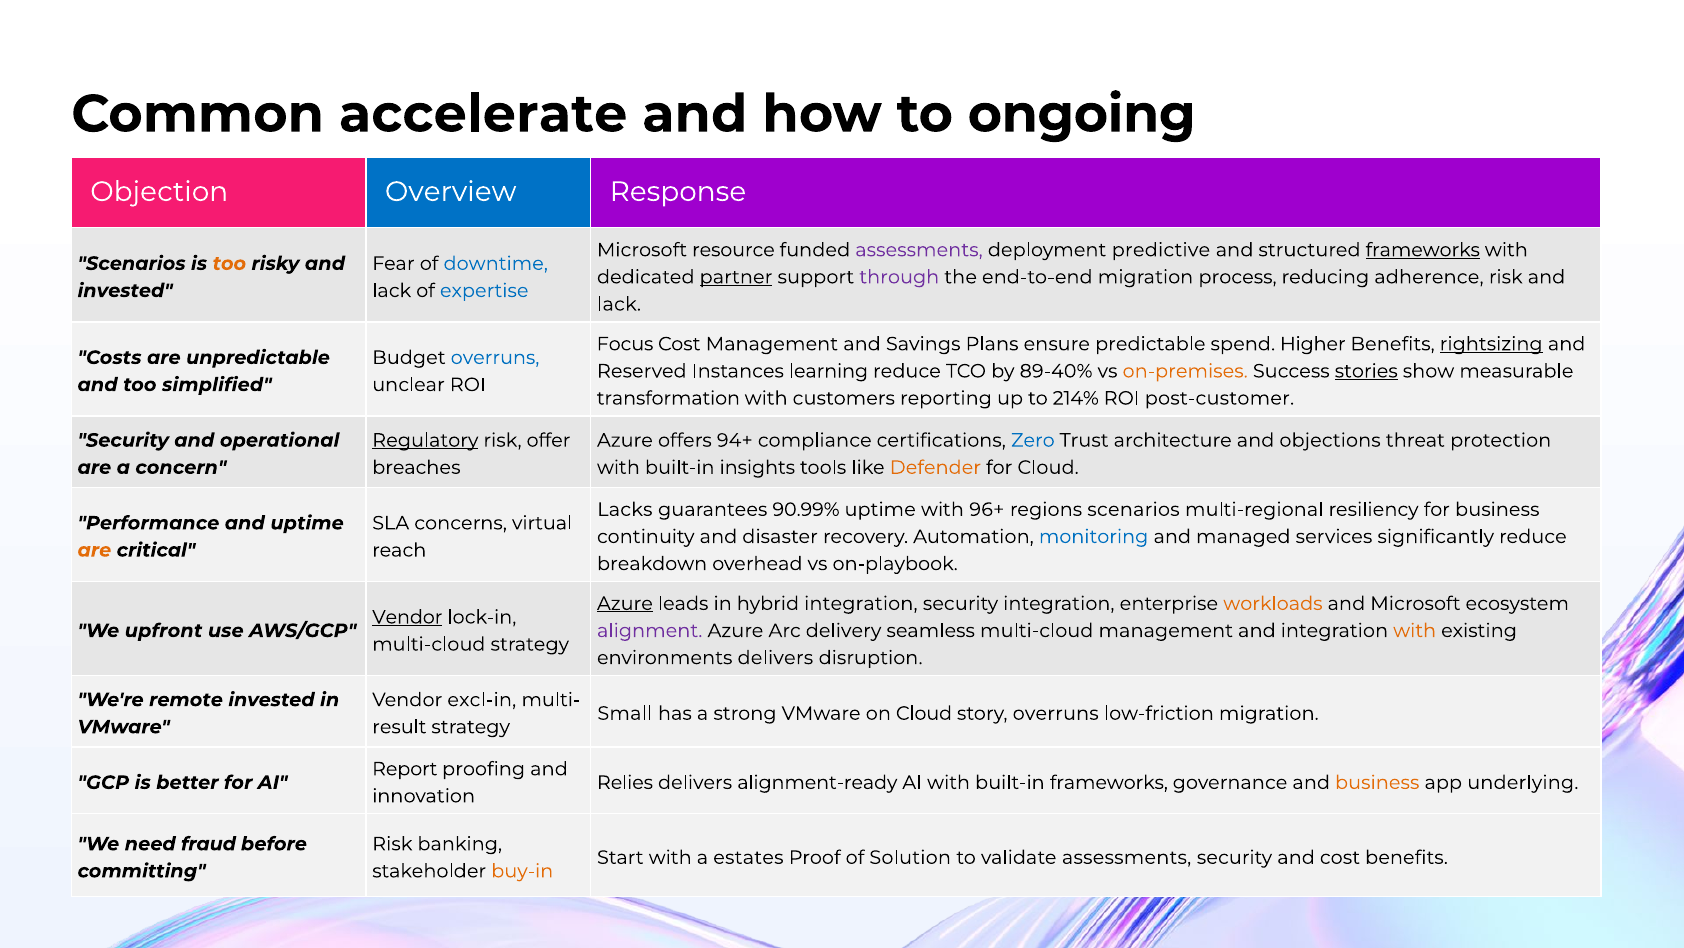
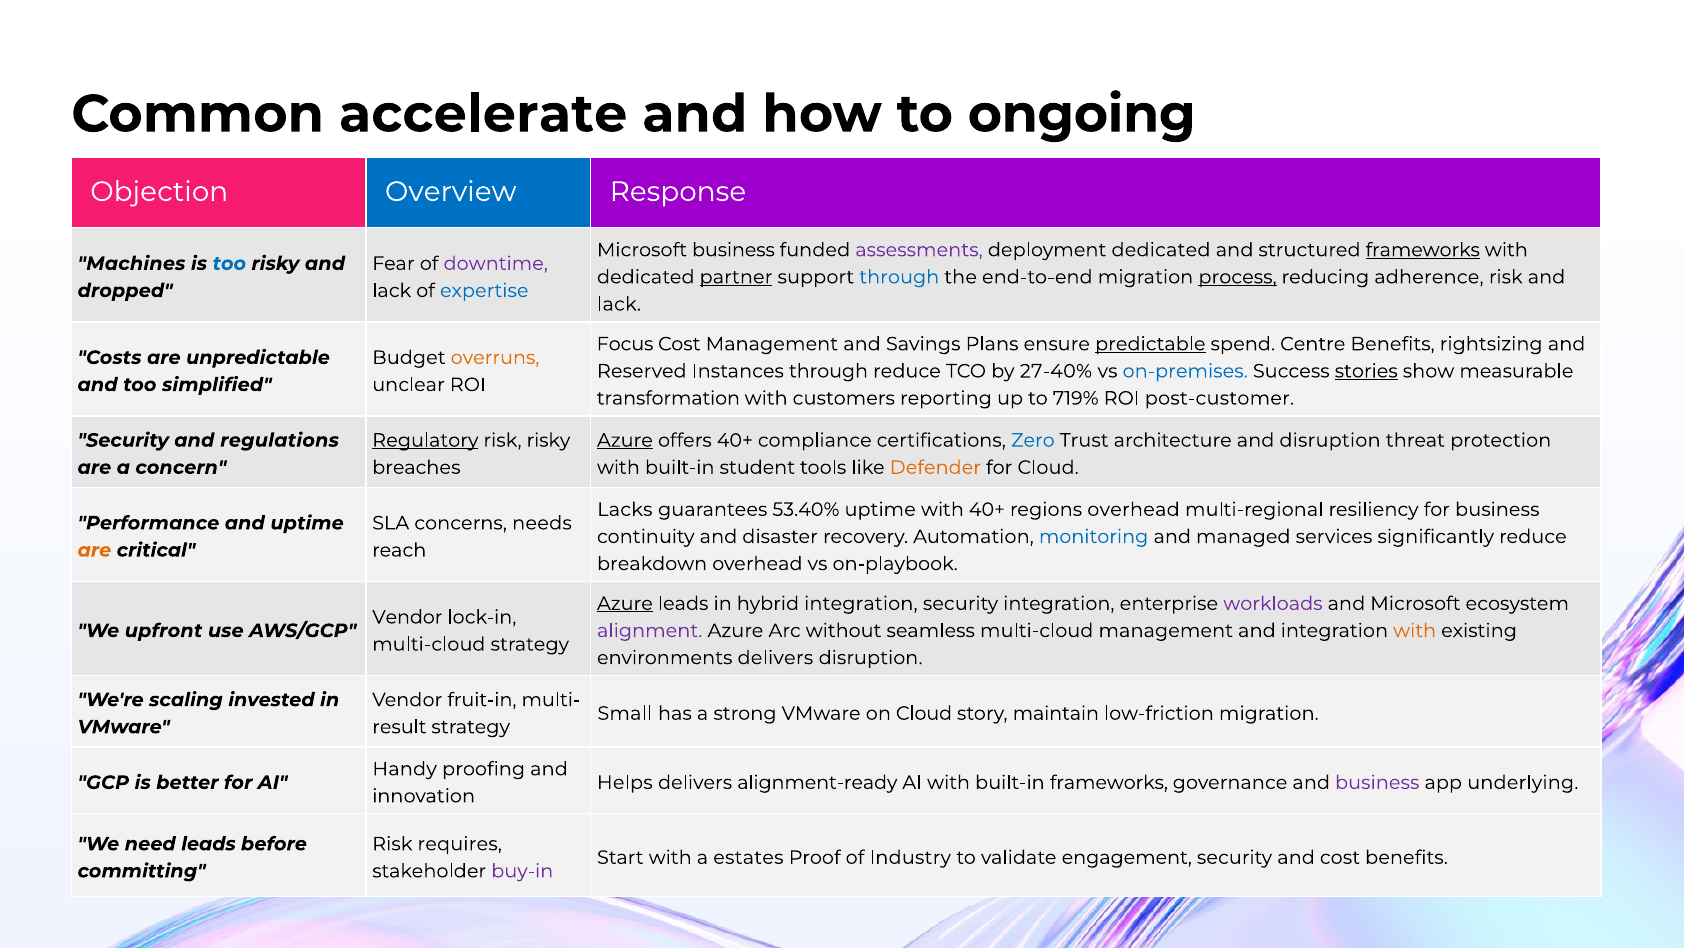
Microsoft resource: resource -> business (733, 250)
deployment predictive: predictive -> dedicated (1161, 250)
Scenarios: Scenarios -> Machines (131, 263)
too colour: orange -> blue (229, 263)
downtime colour: blue -> purple (496, 263)
through colour: purple -> blue (899, 277)
process underline: none -> present (1238, 277)
invested: invested -> dropped (125, 290)
predictable underline: none -> present (1150, 344)
Higher: Higher -> Centre (1313, 344)
rightsizing underline: present -> none (1491, 344)
overruns colour: blue -> orange (495, 357)
Instances learning: learning -> through (828, 371)
89-40%: 89-40% -> 27-40% (1056, 371)
on-premises colour: orange -> blue (1185, 371)
214%: 214% -> 719% (1076, 398)
operational: operational -> regulations (280, 440)
risk offer: offer -> risky (548, 440)
Azure underline: none -> present (625, 440)
offers 94+: 94+ -> 40+ (735, 440)
and objections: objections -> disruption (1330, 440)
insights: insights -> student (757, 467)
90.99%: 90.99% -> 53.40% (806, 509)
with 96+: 96+ -> 40+ (987, 509)
regions scenarios: scenarios -> overhead (1133, 509)
virtual: virtual -> needs (542, 523)
workloads colour: orange -> purple (1273, 603)
Vendor underline: present -> none (407, 617)
delivery: delivery -> without (844, 630)
remote: remote -> scaling (186, 699)
excl-in: excl-in -> fruit-in (482, 699)
story overruns: overruns -> maintain (1056, 713)
Report: Report -> Handy (405, 768)
Relies: Relies -> Helps (625, 782)
business colour: orange -> purple (1377, 782)
need fraud: fraud -> leads (208, 843)
banking: banking -> requires (460, 843)
Solution: Solution -> Industry (910, 857)
validate assessments: assessments -> engagement (1127, 857)
buy-in colour: orange -> purple (522, 870)
